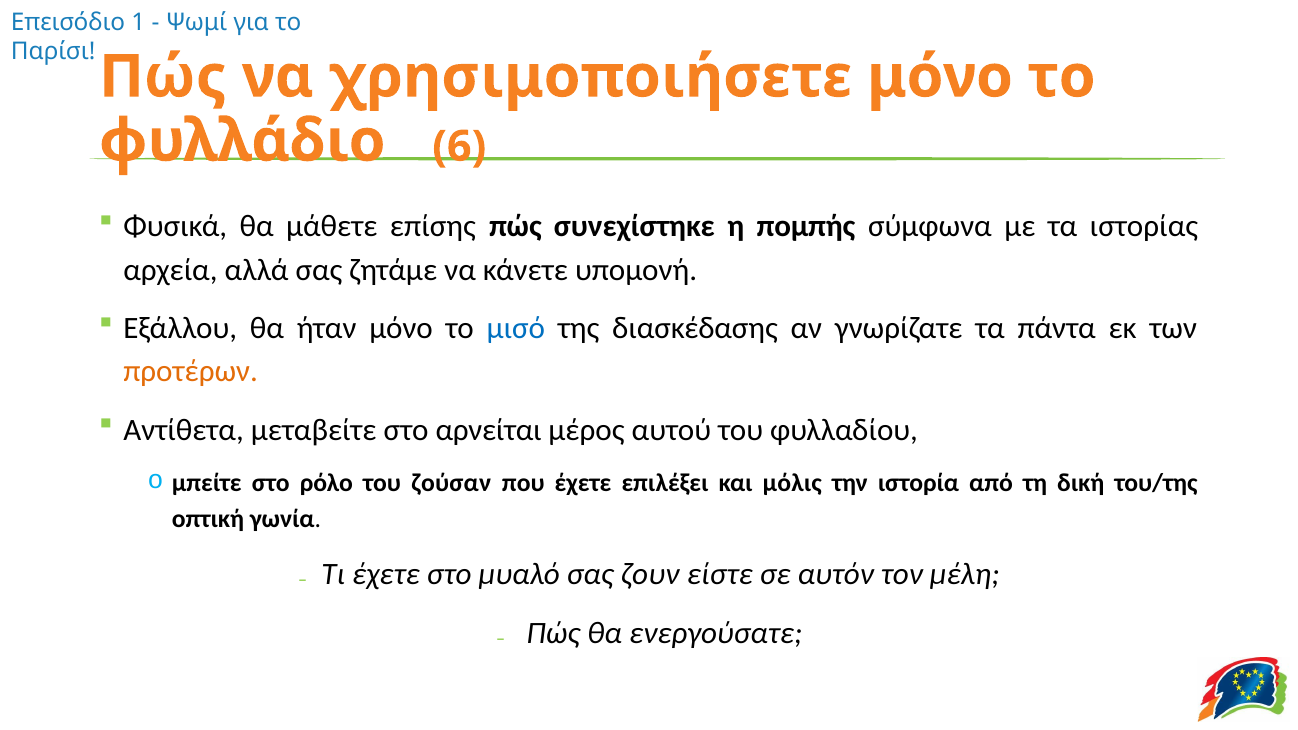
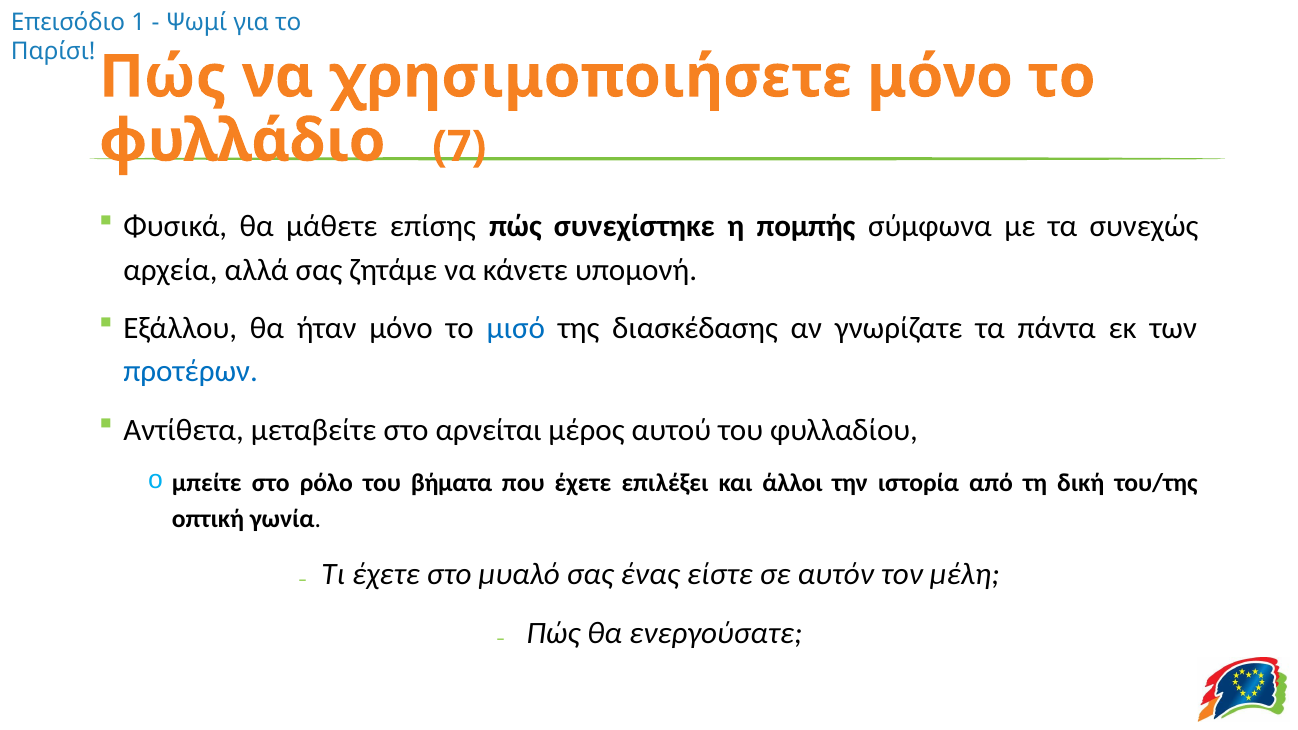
6: 6 -> 7 (459, 146)
ιστορίας: ιστορίας -> συνεχώς (1144, 226)
προτέρων colour: orange -> blue (191, 372)
ζούσαν: ζούσαν -> βήματα (452, 483)
μόλις: μόλις -> άλλοι (793, 483)
ζουν: ζουν -> ένας (650, 575)
